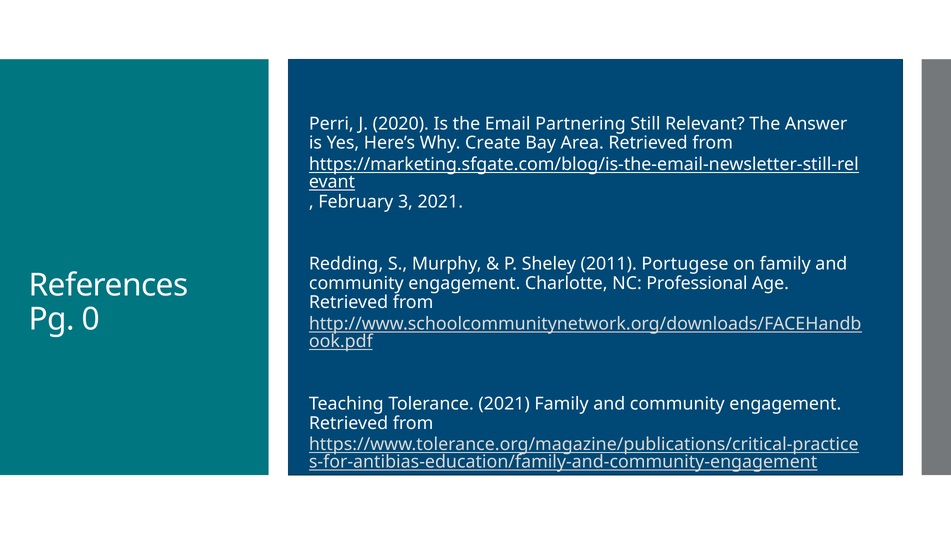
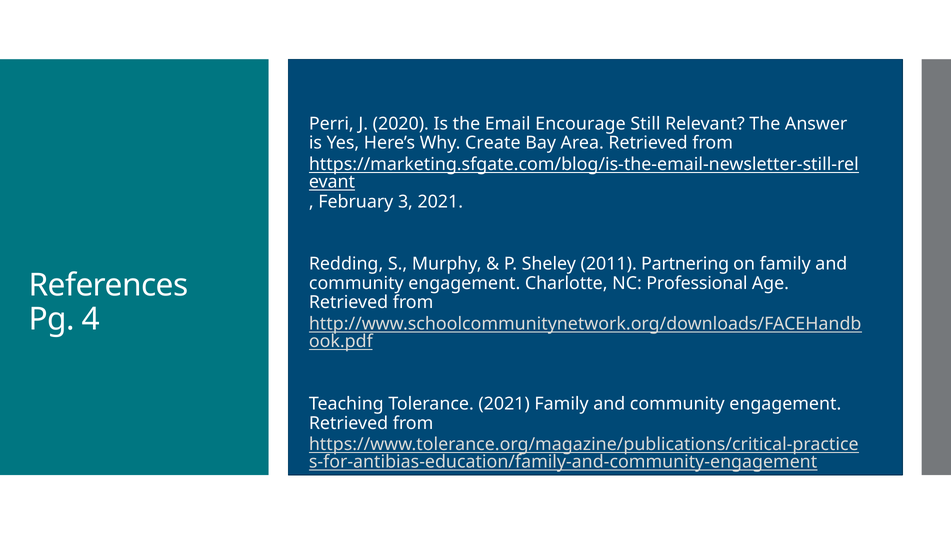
Partnering: Partnering -> Encourage (580, 124)
Portugese: Portugese -> Partnering (685, 264)
0: 0 -> 4 (91, 319)
